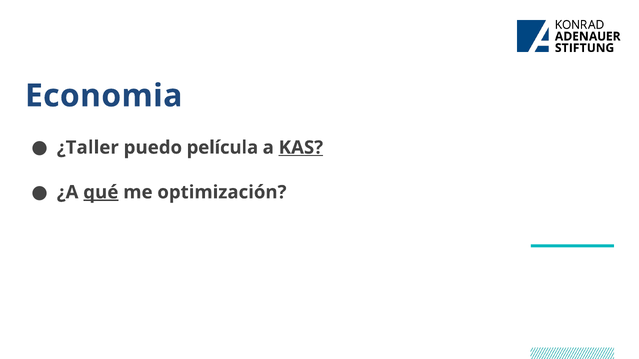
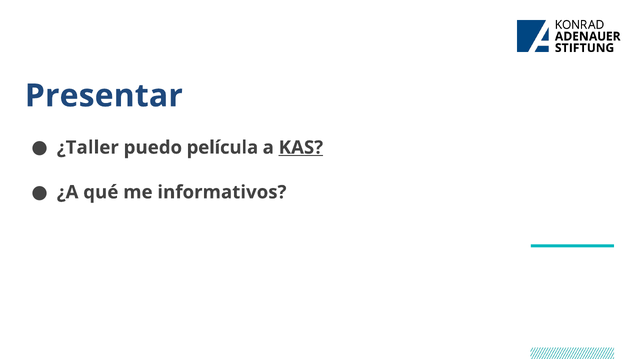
Economia: Economia -> Presentar (104, 96)
qué underline: present -> none (101, 192)
optimización: optimización -> informativos (222, 192)
